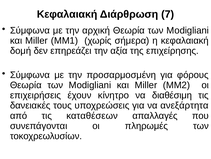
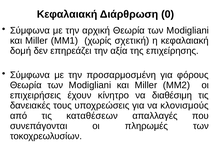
7: 7 -> 0 (168, 14)
σήμερα: σήμερα -> σχετική (132, 40)
ανεξάρτητα: ανεξάρτητα -> κλονισμούς (184, 105)
